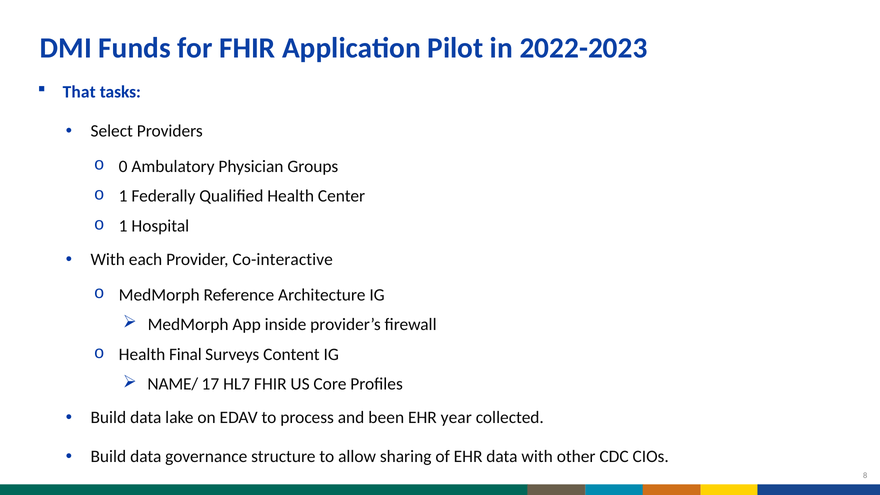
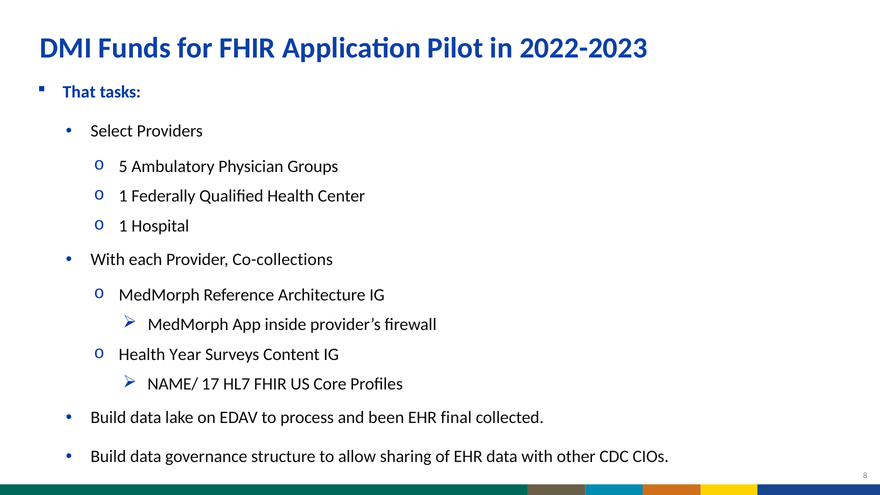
0: 0 -> 5 (123, 166)
Co-interactive: Co-interactive -> Co-collections (283, 259)
Final: Final -> Year (185, 354)
year: year -> final (456, 418)
